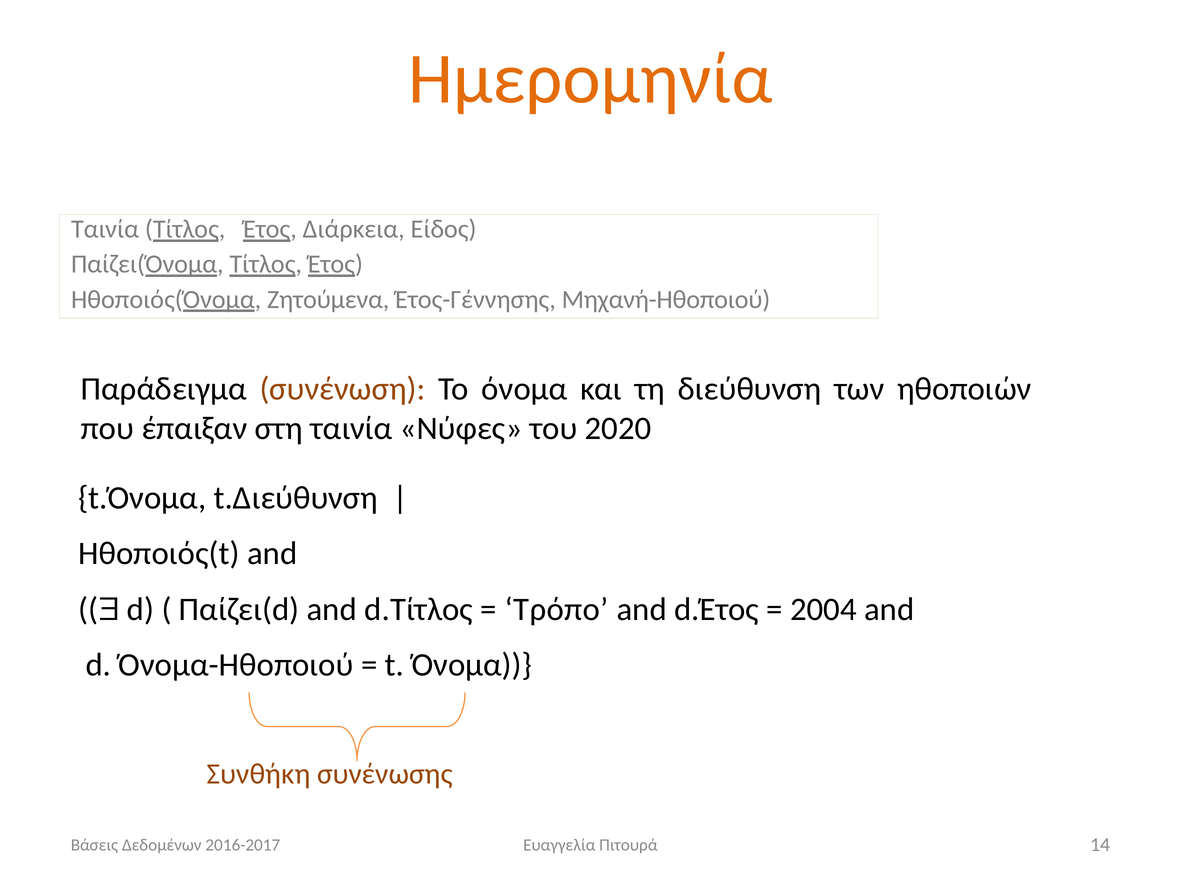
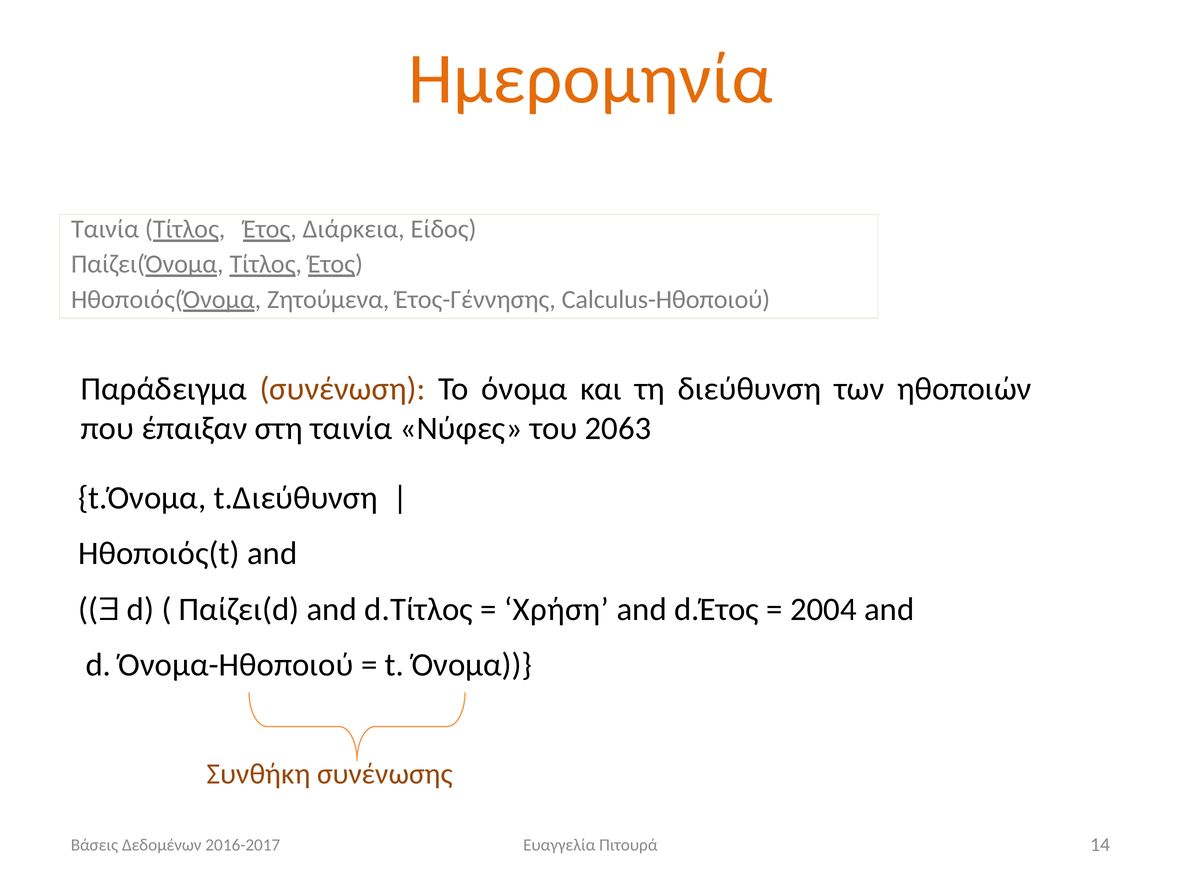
Μηχανή-Ηθοποιού: Μηχανή-Ηθοποιού -> Calculus-Ηθοποιού (666, 300)
2020: 2020 -> 2063 (618, 429)
Τρόπο: Τρόπο -> Χρήση (557, 610)
